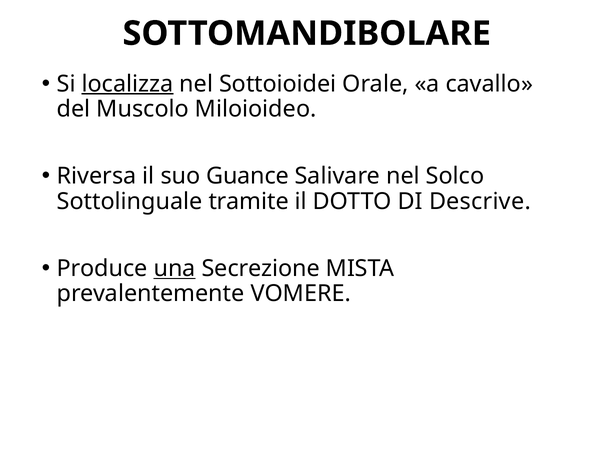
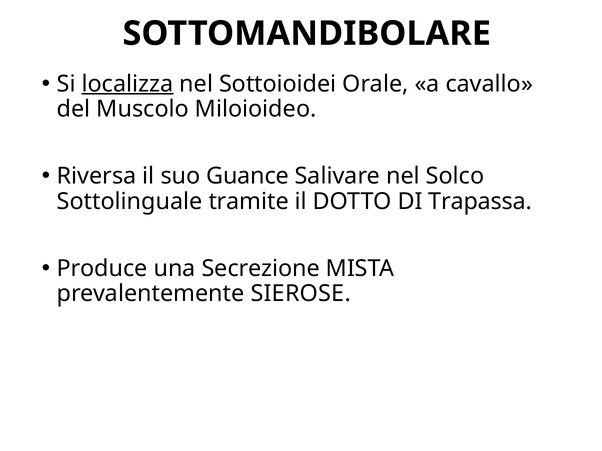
Descrive: Descrive -> Trapassa (480, 202)
una underline: present -> none (175, 269)
VOMERE: VOMERE -> SIEROSE (301, 294)
